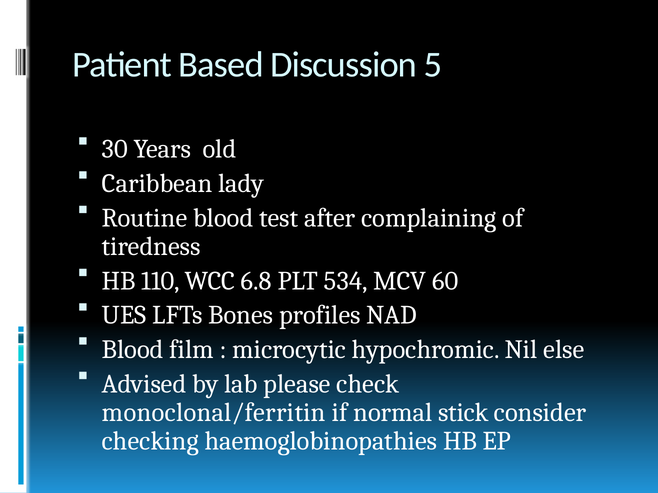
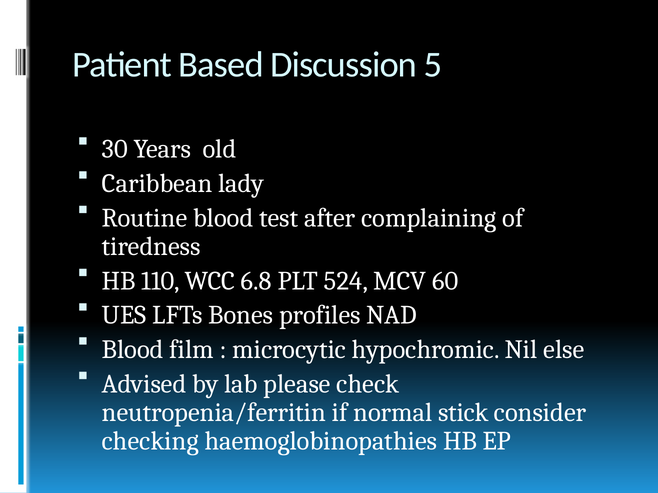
534: 534 -> 524 (346, 281)
monoclonal/ferritin: monoclonal/ferritin -> neutropenia/ferritin (214, 413)
